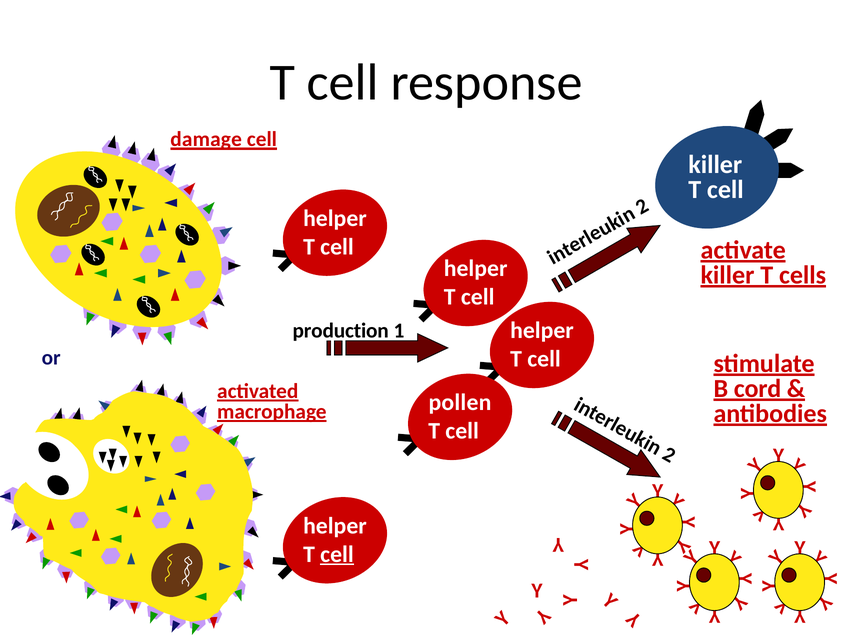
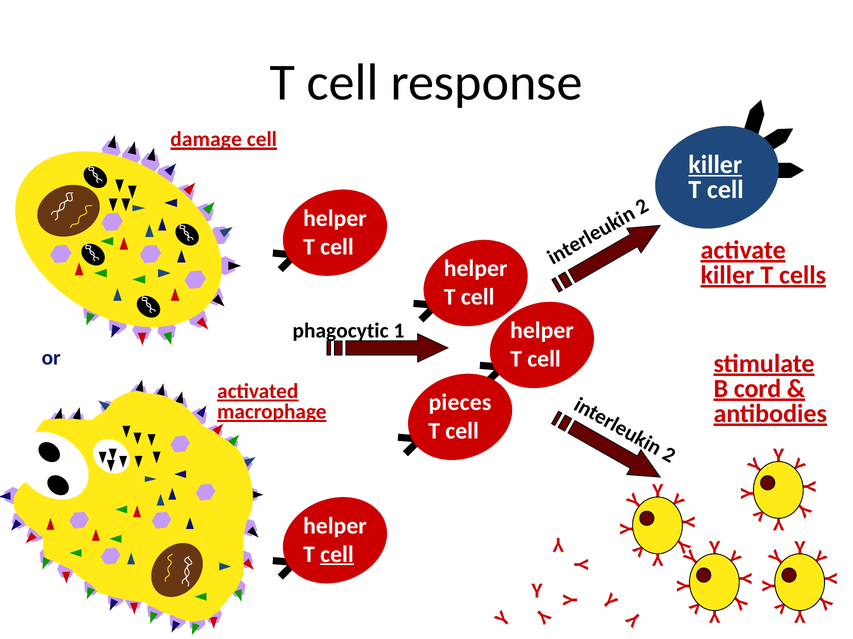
killer underline: none -> present (715, 165)
production: production -> phagocytic (341, 331)
pollen: pollen -> pieces (460, 403)
